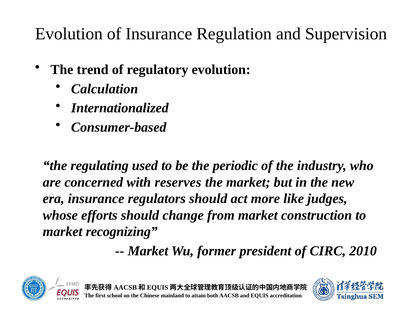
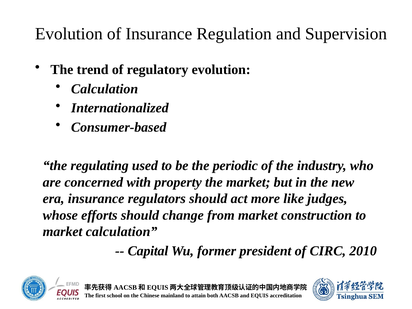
reserves: reserves -> property (178, 182)
market recognizing: recognizing -> calculation (122, 232)
Market: Market -> Capital (148, 251)
